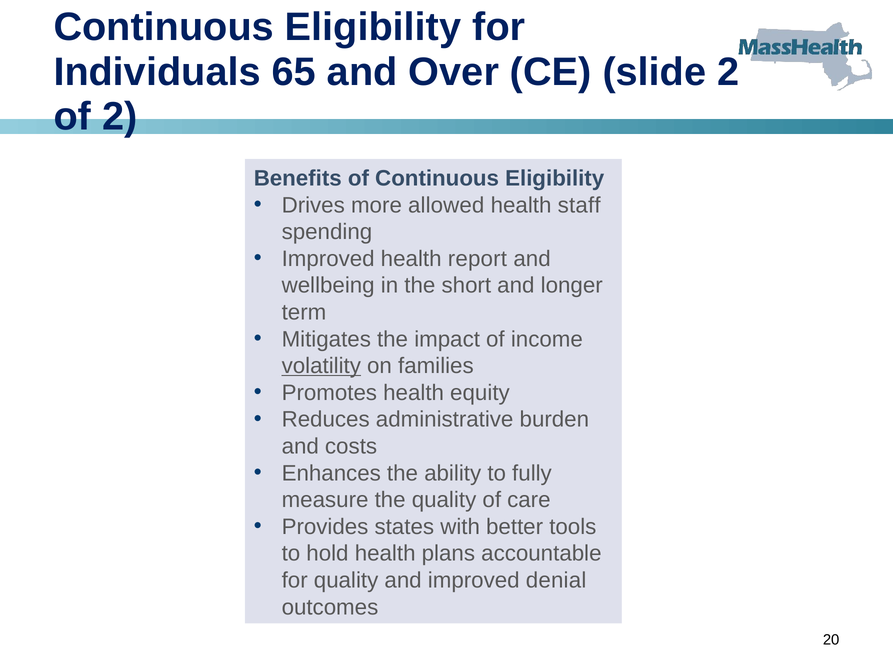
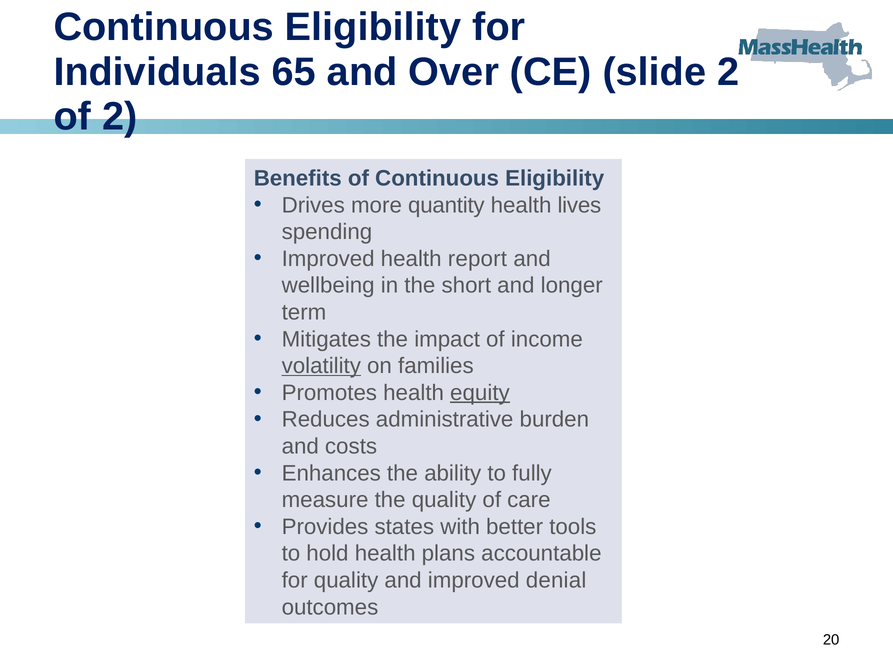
allowed: allowed -> quantity (446, 205)
staff: staff -> lives (579, 205)
equity underline: none -> present (480, 393)
